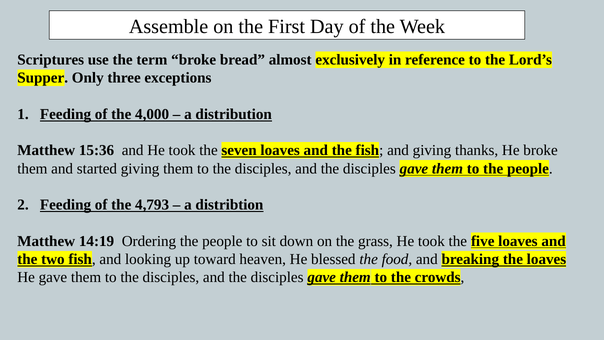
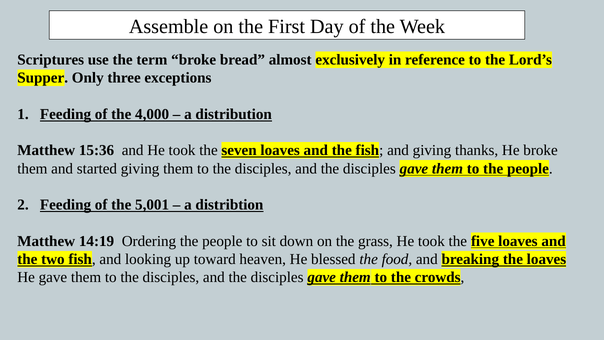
4,793: 4,793 -> 5,001 (152, 205)
